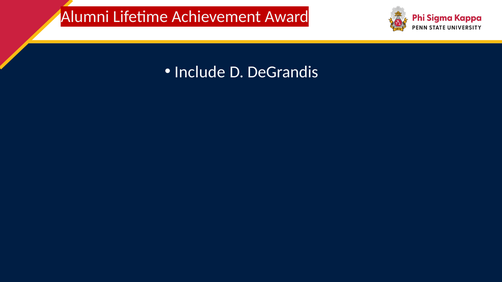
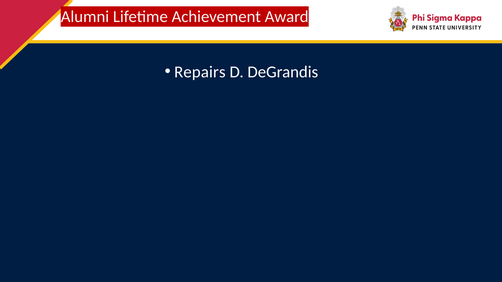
Include: Include -> Repairs (200, 72)
